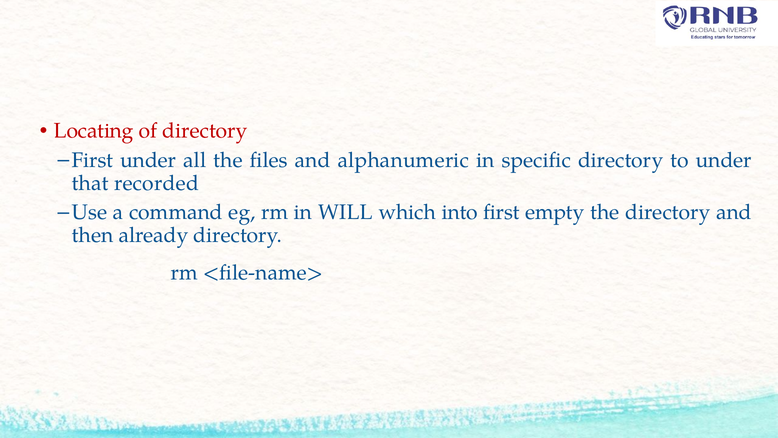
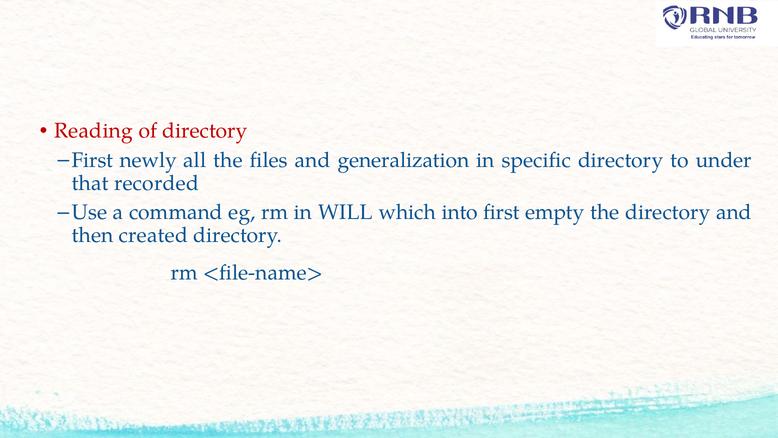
Locating: Locating -> Reading (94, 131)
First under: under -> newly (148, 160)
alphanumeric: alphanumeric -> generalization (404, 160)
already: already -> created (153, 235)
